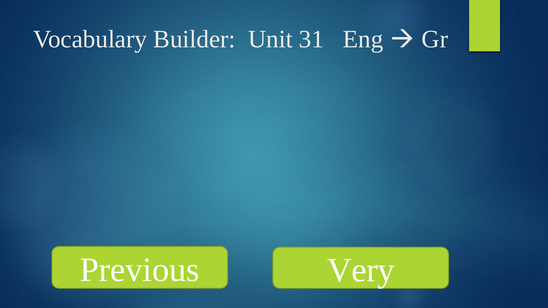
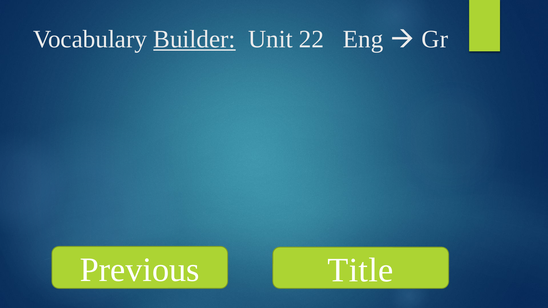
Builder underline: none -> present (194, 39)
31: 31 -> 22 (312, 39)
Very: Very -> Title (361, 270)
